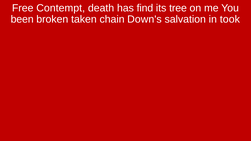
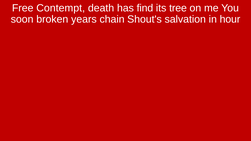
been: been -> soon (22, 19)
taken: taken -> years (84, 19)
Down's: Down's -> Shout's (145, 19)
took: took -> hour (230, 19)
